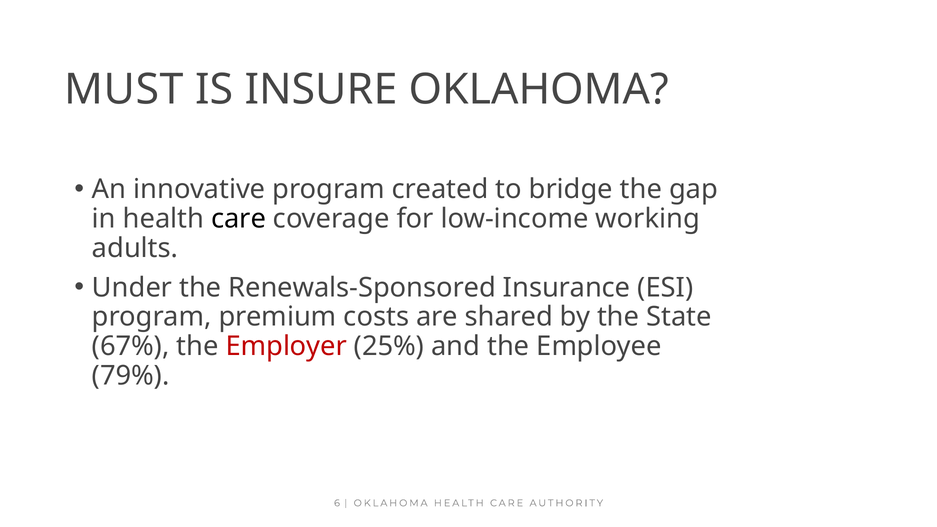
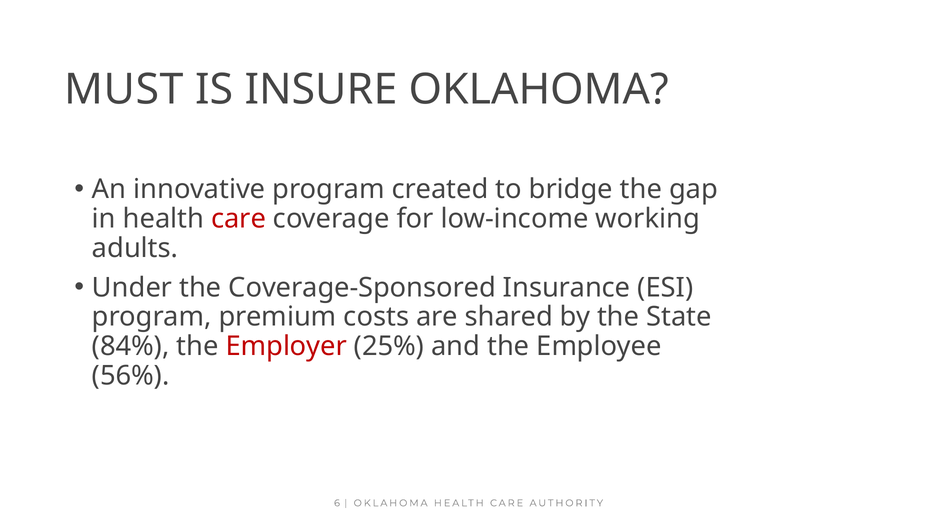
care colour: black -> red (239, 219)
Renewals-Sponsored: Renewals-Sponsored -> Coverage-Sponsored (362, 288)
67%: 67% -> 84% (131, 346)
79%: 79% -> 56% (131, 376)
